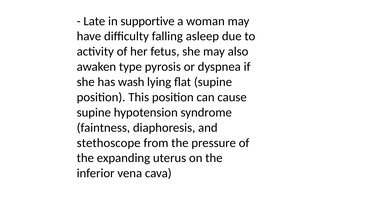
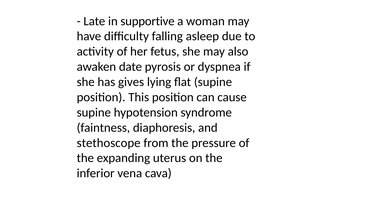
type: type -> date (130, 67)
wash: wash -> gives (131, 82)
